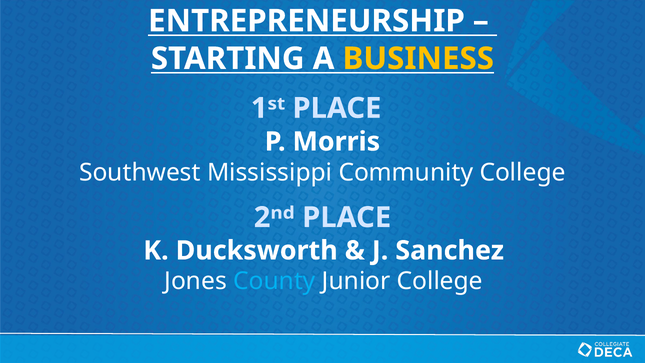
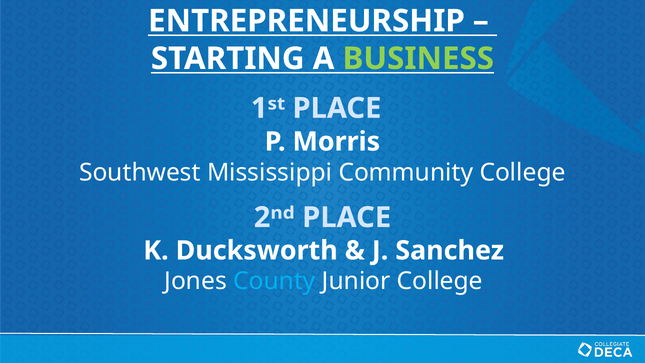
BUSINESS colour: yellow -> light green (418, 59)
